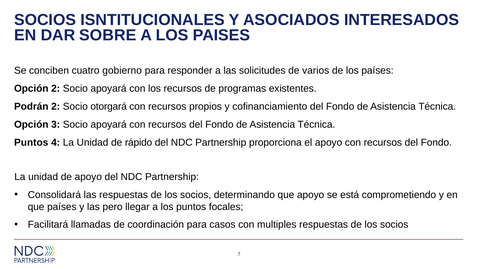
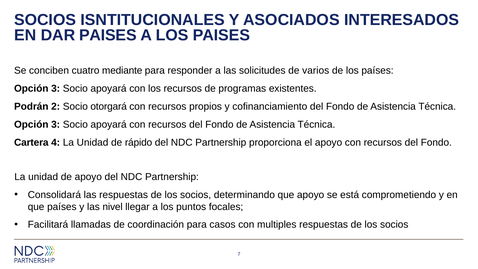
DAR SOBRE: SOBRE -> PAISES (108, 35)
gobierno: gobierno -> mediante (122, 71)
2: 2 -> 3 (56, 89)
Puntos: Puntos -> Cartera (31, 142)
pero: pero -> nivel (113, 207)
